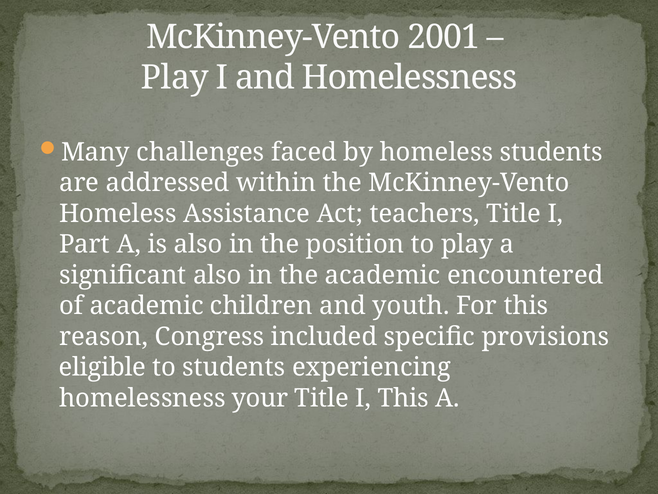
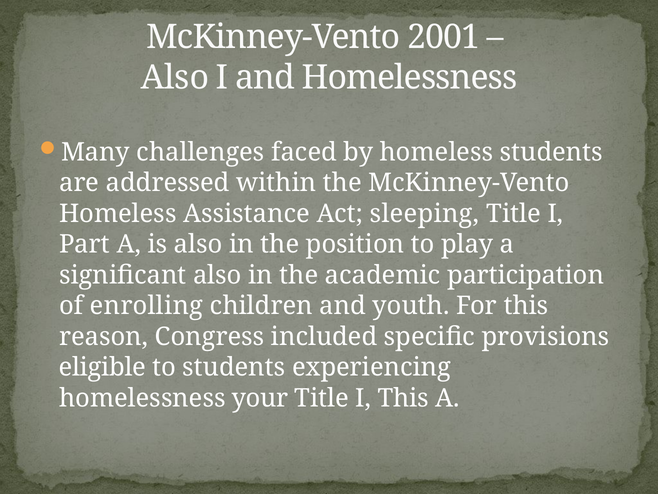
Play: Play -> Also (175, 78)
teachers: teachers -> sleeping (425, 213)
encountered: encountered -> participation (526, 275)
of academic: academic -> enrolling (146, 306)
